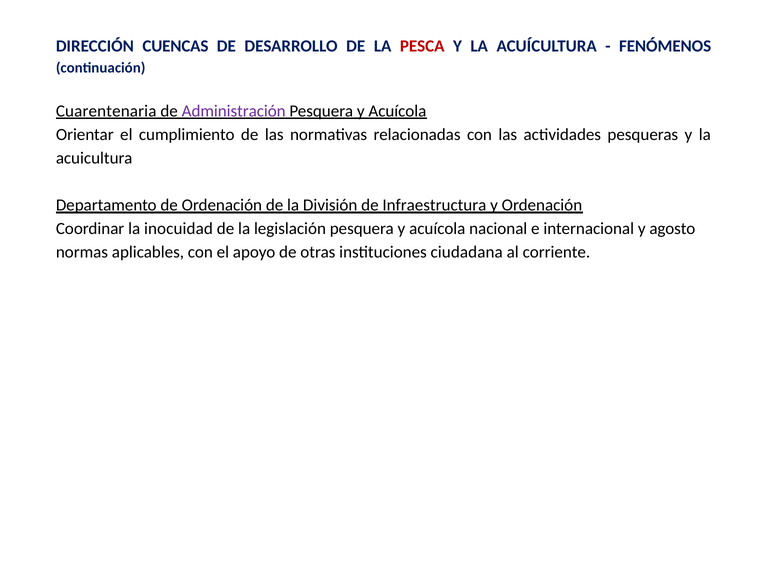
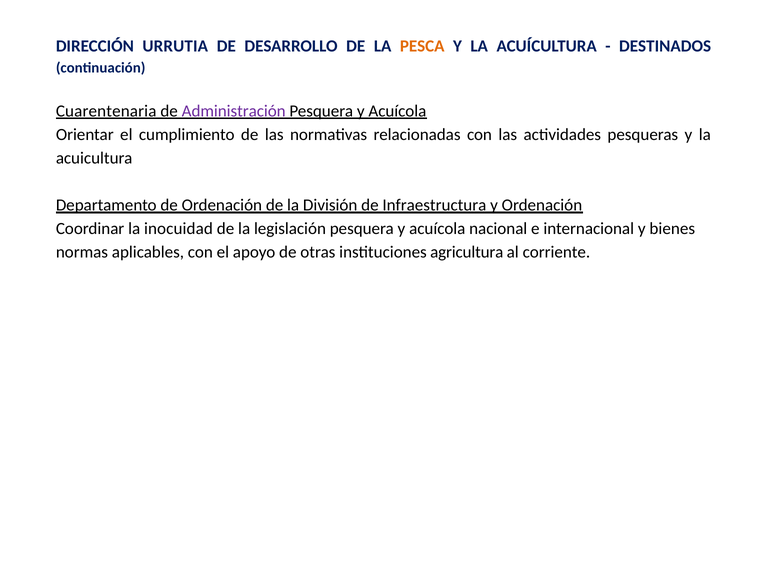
CUENCAS: CUENCAS -> URRUTIA (175, 46)
PESCA colour: red -> orange (422, 46)
FENÓMENOS: FENÓMENOS -> DESTINADOS (665, 46)
agosto: agosto -> bienes (672, 228)
ciudadana: ciudadana -> agricultura (467, 252)
